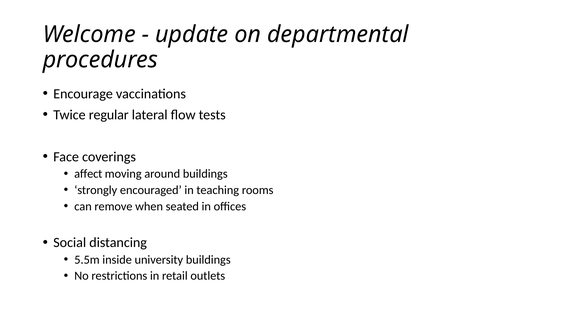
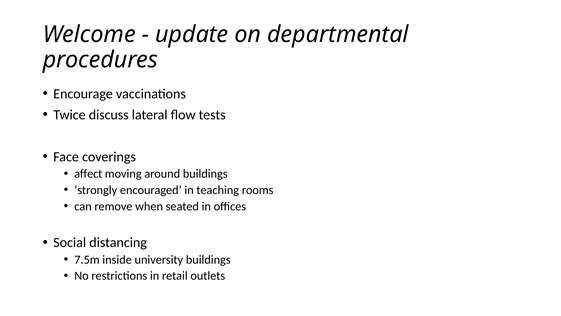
regular: regular -> discuss (109, 115)
5.5m: 5.5m -> 7.5m (87, 259)
